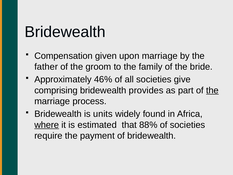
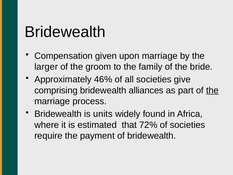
father: father -> larger (46, 67)
provides: provides -> alliances (146, 90)
where underline: present -> none (47, 125)
88%: 88% -> 72% (148, 125)
